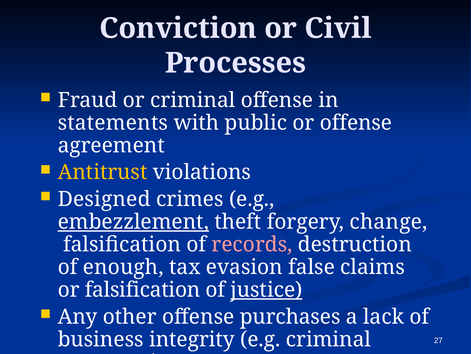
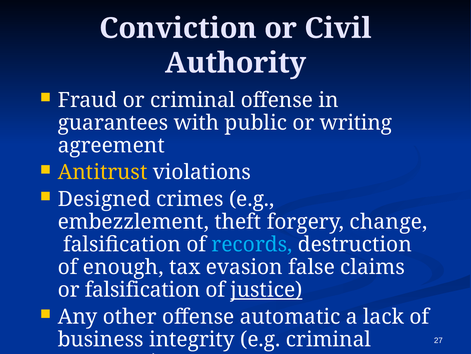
Processes: Processes -> Authority (236, 63)
statements: statements -> guarantees (113, 123)
or offense: offense -> writing (356, 123)
embezzlement underline: present -> none (133, 221)
records colour: pink -> light blue (252, 244)
purchases: purchases -> automatic (290, 316)
